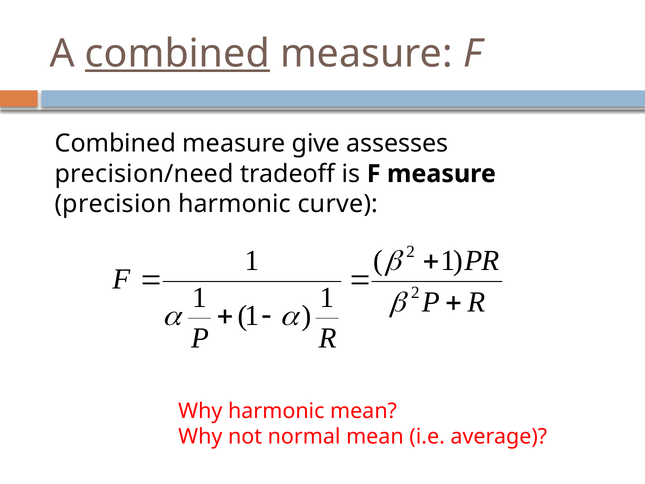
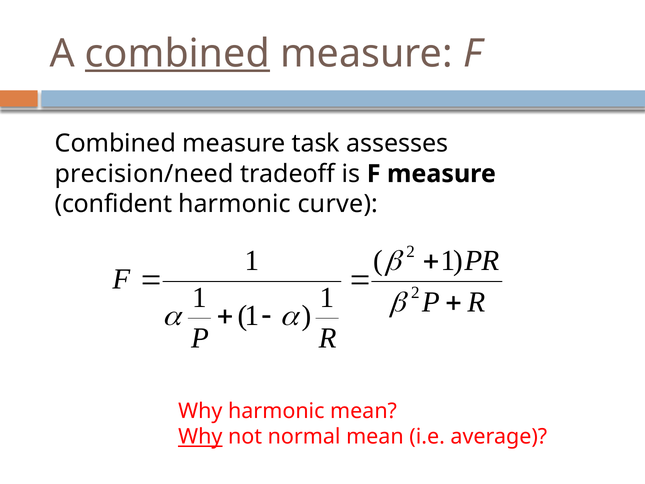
give: give -> task (316, 144)
precision: precision -> confident (113, 204)
Why underline: none -> present (200, 437)
